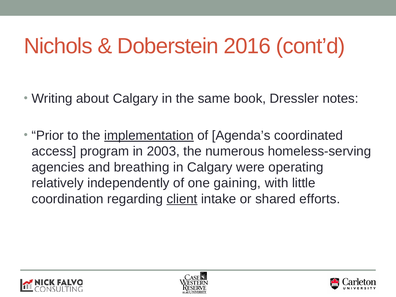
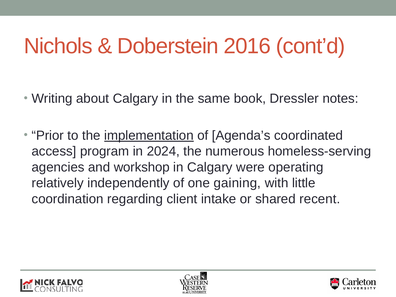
2003: 2003 -> 2024 (163, 151)
breathing: breathing -> workshop (142, 167)
client underline: present -> none (182, 199)
efforts: efforts -> recent (320, 199)
